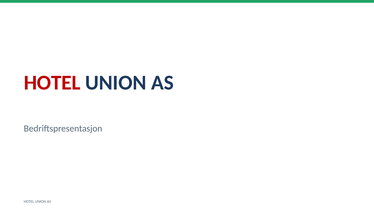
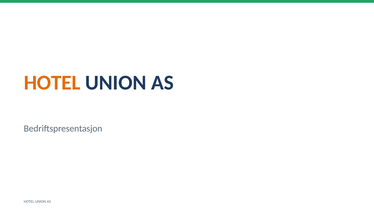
HOTEL colour: red -> orange (52, 83)
